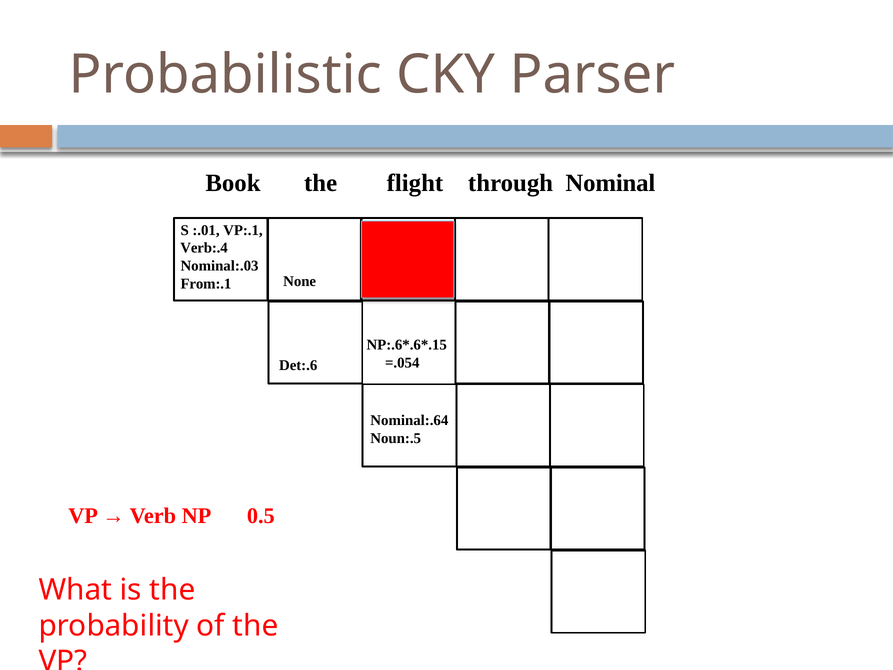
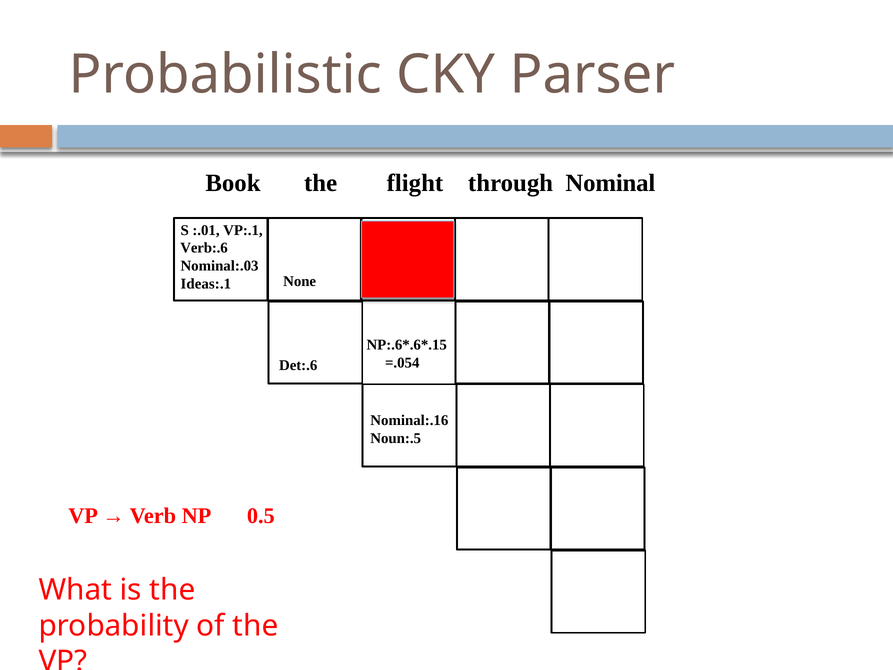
Verb:.4: Verb:.4 -> Verb:.6 (204, 248)
From:.1: From:.1 -> Ideas:.1 (206, 284)
Nominal:.64: Nominal:.64 -> Nominal:.16 (409, 420)
